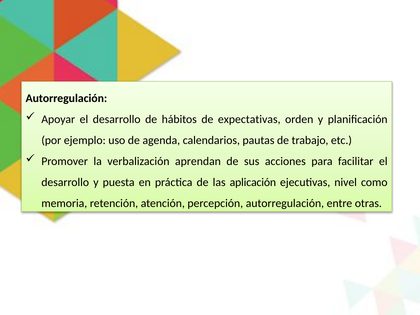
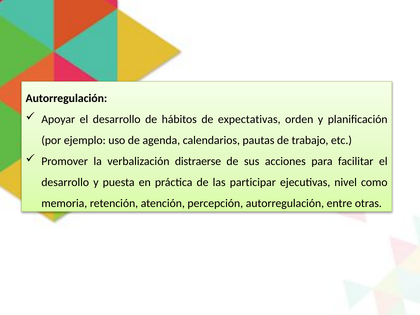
aprendan: aprendan -> distraerse (198, 161)
aplicación: aplicación -> participar (253, 182)
